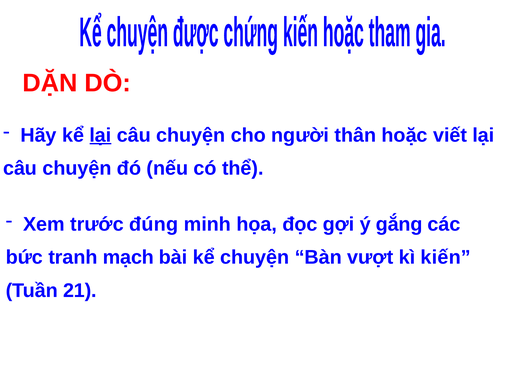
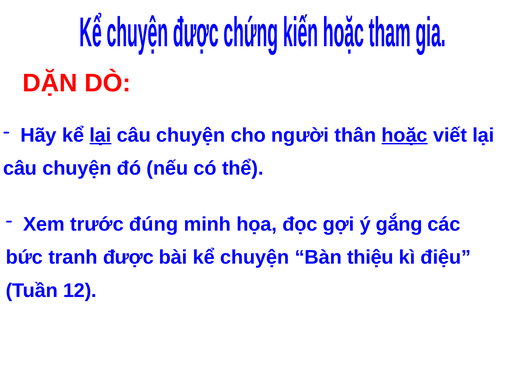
hoặc underline: none -> present (405, 135)
mạch: mạch -> được (128, 257)
vượt: vượt -> thiệu (370, 257)
kiến: kiến -> điệu (446, 257)
21: 21 -> 12 (80, 291)
